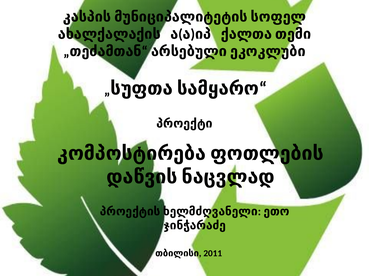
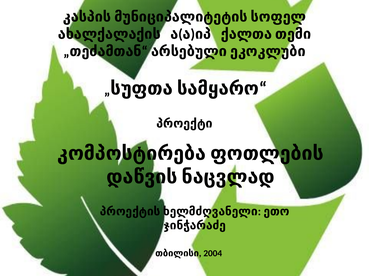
2011: 2011 -> 2004 (213, 254)
